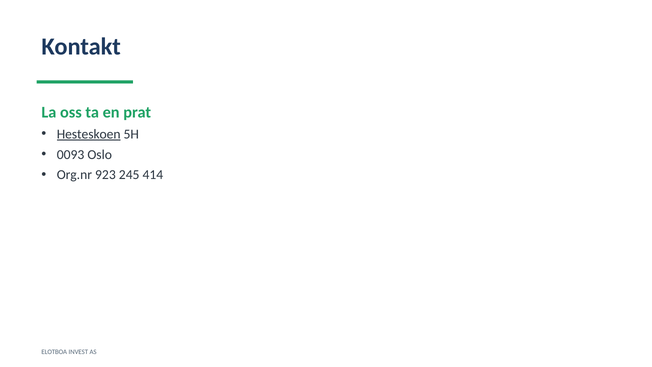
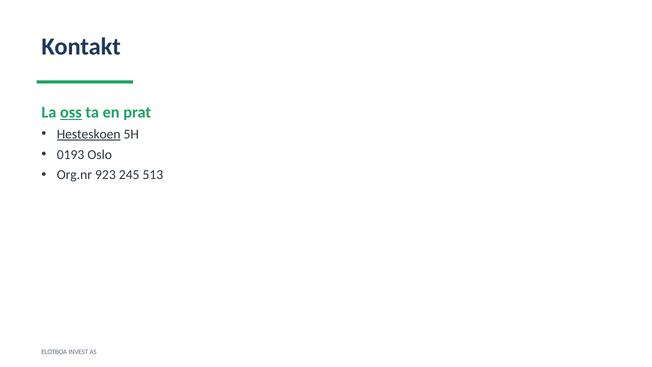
oss underline: none -> present (71, 112)
0093: 0093 -> 0193 (71, 154)
414: 414 -> 513 (153, 175)
